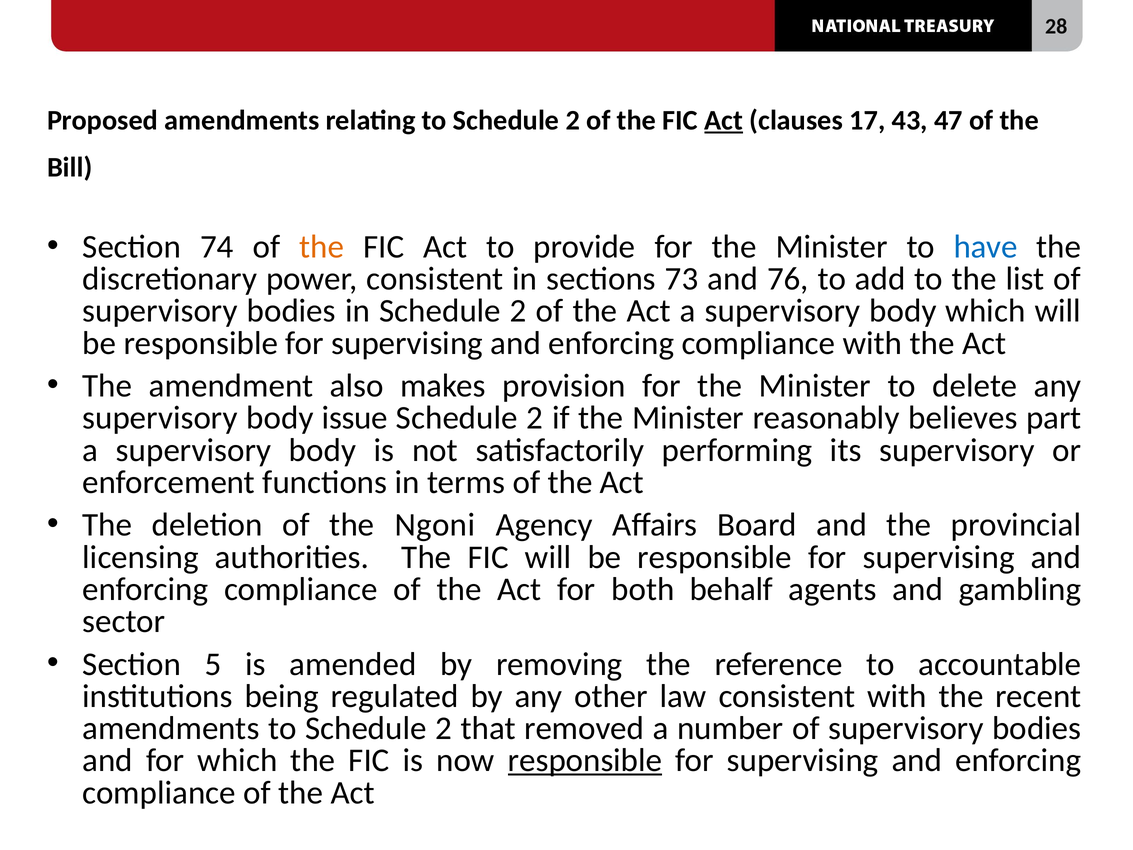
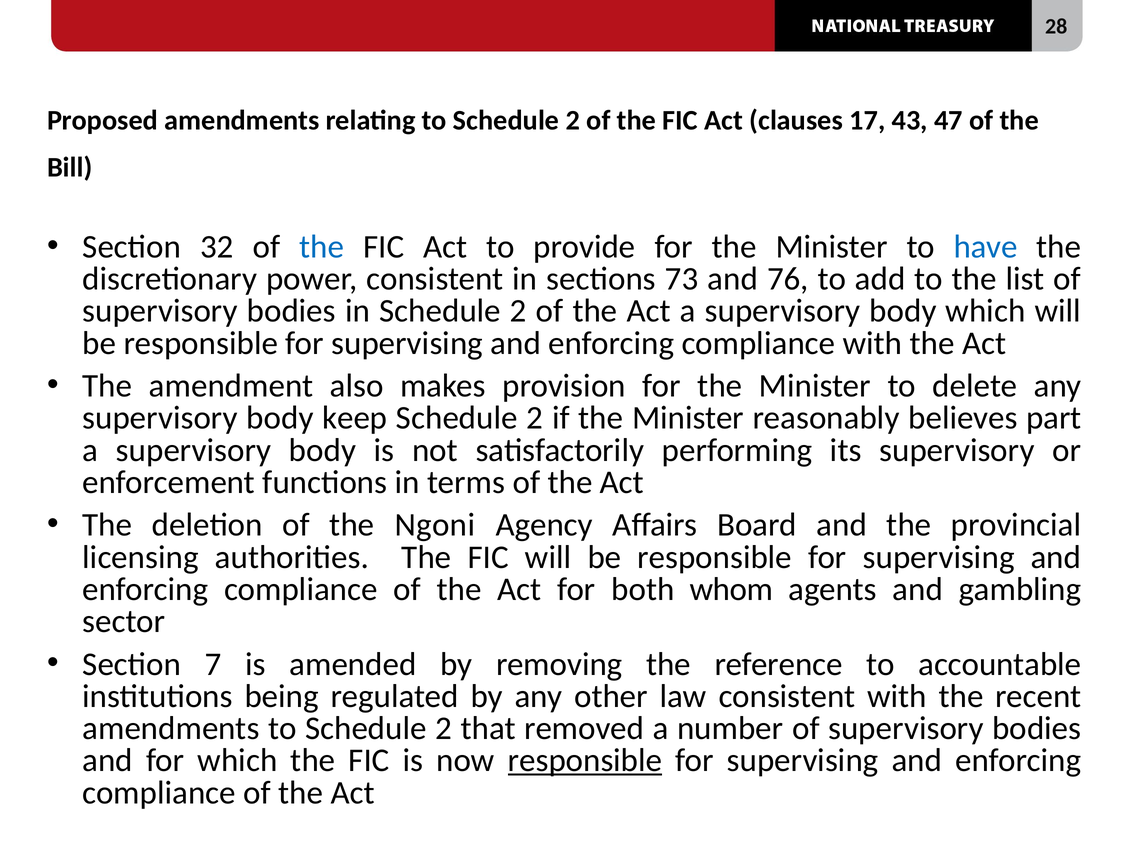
Act underline: present -> none (724, 120)
74: 74 -> 32 (217, 247)
the colour: orange -> blue (322, 247)
issue: issue -> keep (355, 418)
behalf: behalf -> whom (731, 589)
5: 5 -> 7 (213, 664)
